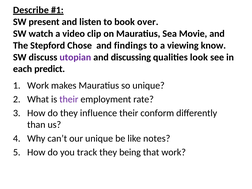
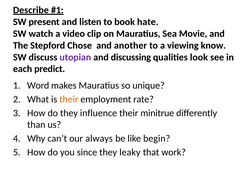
over: over -> hate (148, 22)
findings: findings -> another (130, 45)
1 Work: Work -> Word (38, 86)
their colour: purple -> orange (69, 99)
conform: conform -> minitrue (157, 113)
our unique: unique -> always (99, 138)
notes: notes -> begin (157, 138)
track: track -> since (87, 152)
being: being -> leaky (130, 152)
